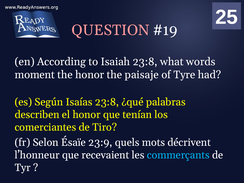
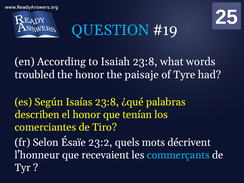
QUESTION colour: pink -> light blue (111, 30)
moment: moment -> troubled (35, 75)
23:9: 23:9 -> 23:2 (100, 142)
